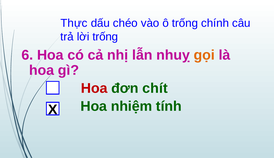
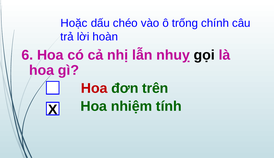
Thực: Thực -> Hoặc (74, 23)
lời trống: trống -> hoàn (105, 37)
gọi colour: orange -> black (204, 55)
chít: chít -> trên (155, 88)
